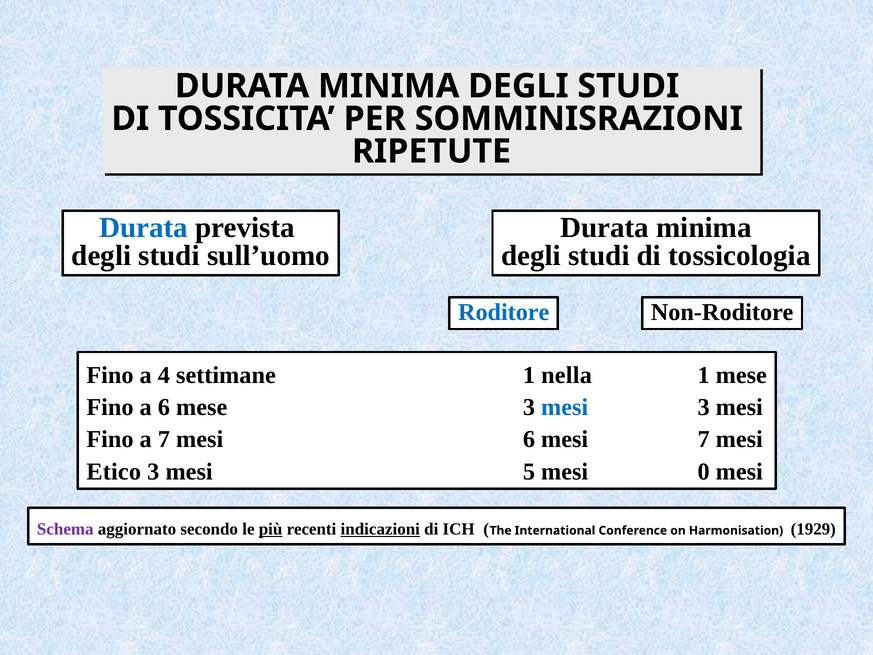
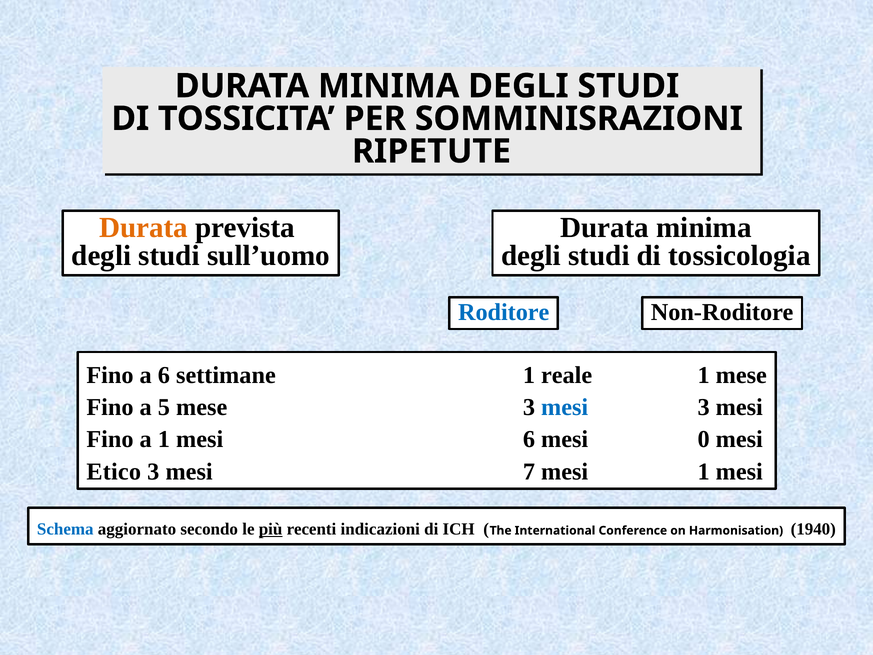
Durata colour: blue -> orange (144, 228)
a 4: 4 -> 6 (164, 375)
nella: nella -> reale (567, 375)
a 6: 6 -> 5 (164, 407)
a 7: 7 -> 1 (164, 439)
mesi 7: 7 -> 0 (704, 439)
5: 5 -> 7 (529, 471)
mesi 0: 0 -> 1 (704, 471)
Schema colour: purple -> blue (65, 529)
indicazioni underline: present -> none (380, 529)
1929: 1929 -> 1940 (813, 529)
